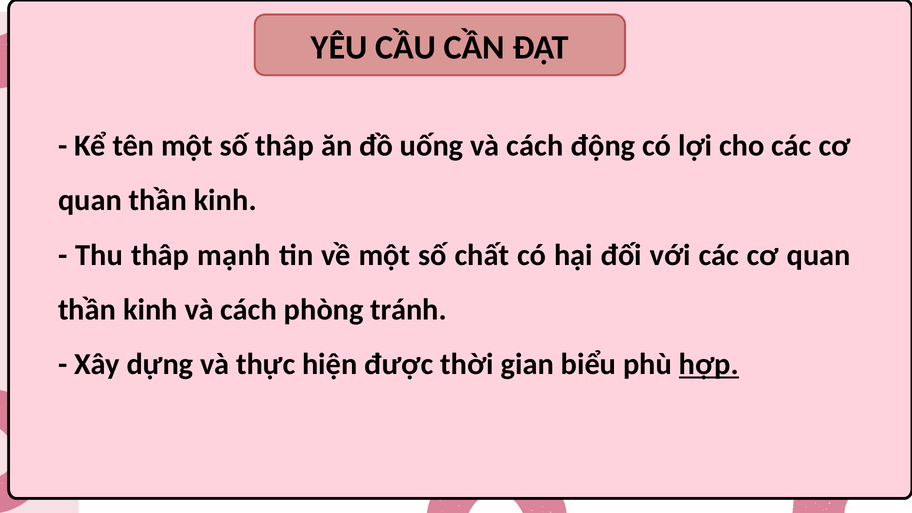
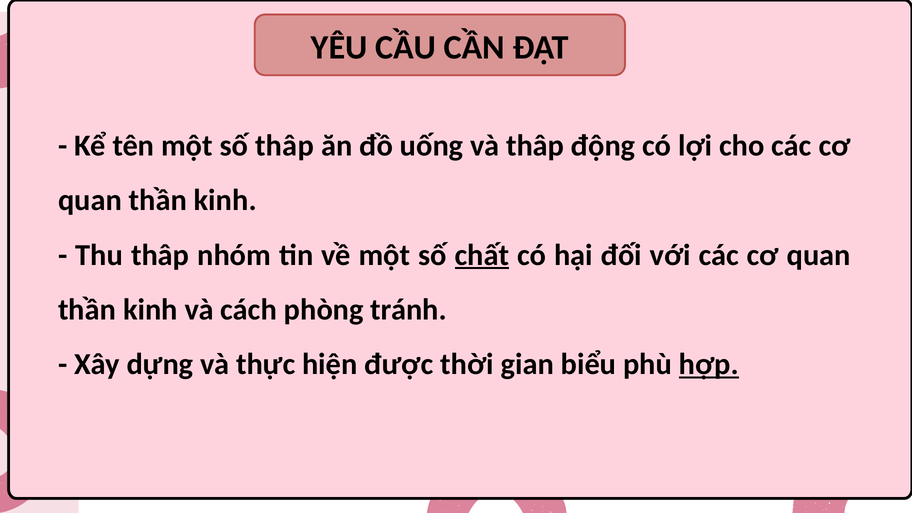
uống và cách: cách -> thâp (535, 146)
mạnh: mạnh -> nhóm (234, 255)
chất underline: none -> present (482, 255)
